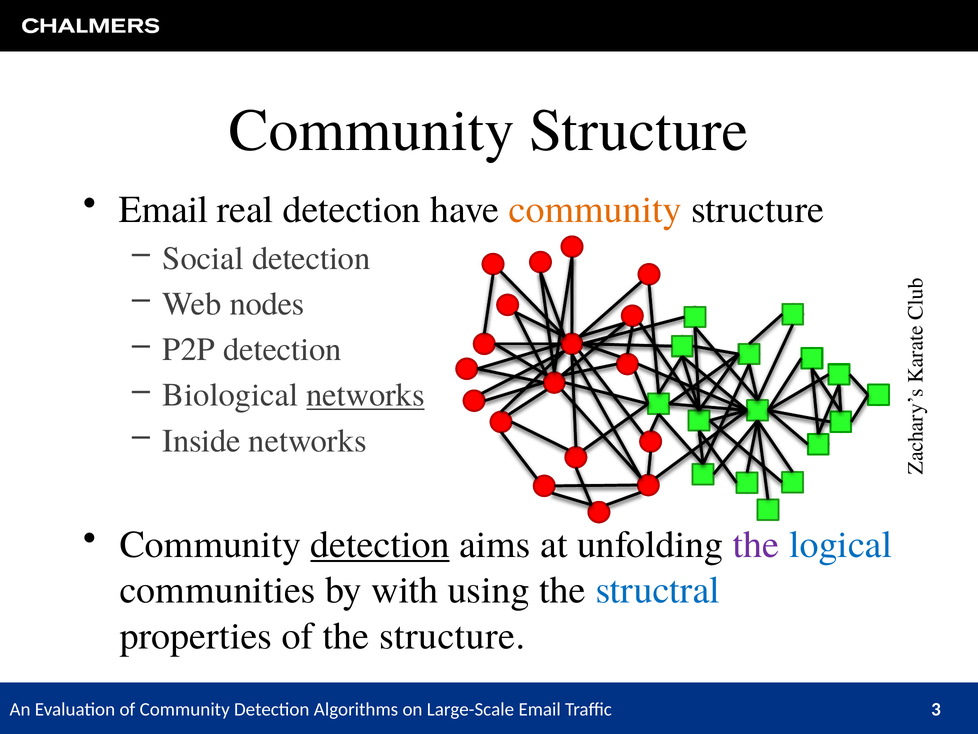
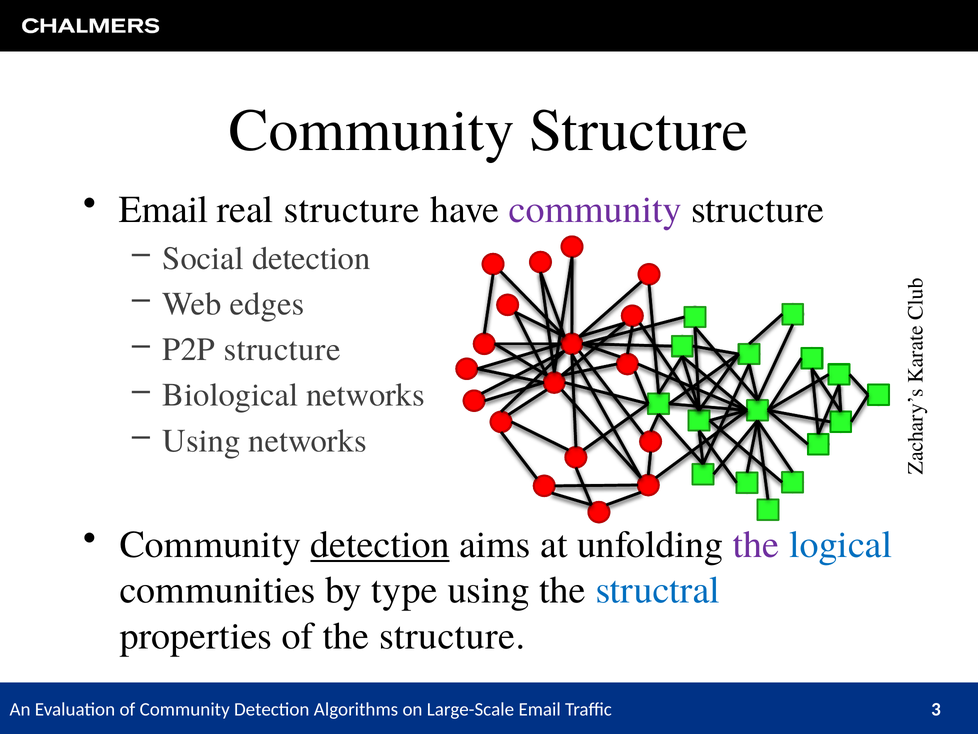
real detection: detection -> structure (352, 210)
community colour: orange -> purple (595, 210)
nodes: nodes -> edges (267, 304)
P2P detection: detection -> structure (282, 349)
networks underline: present -> none (366, 395)
Inside: Inside -> Using (201, 441)
with: with -> type (405, 590)
